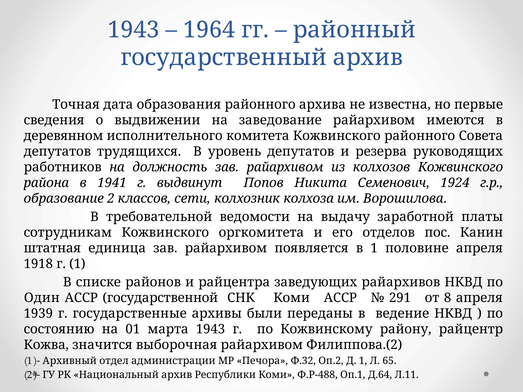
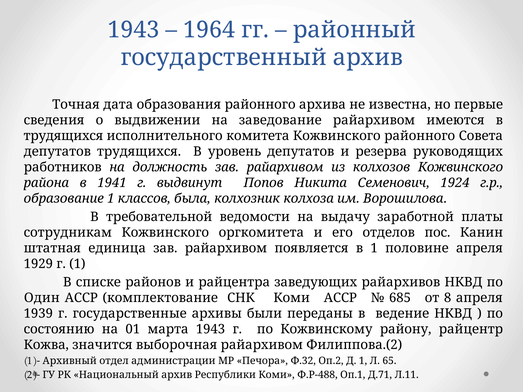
деревянном: деревянном -> трудящихся (63, 136)
образование 2: 2 -> 1 (111, 199)
сети: сети -> была (192, 199)
1918: 1918 -> 1929 (38, 264)
государственной: государственной -> комплектование (160, 298)
291: 291 -> 685 (400, 298)
Д.64: Д.64 -> Д.71 (380, 375)
